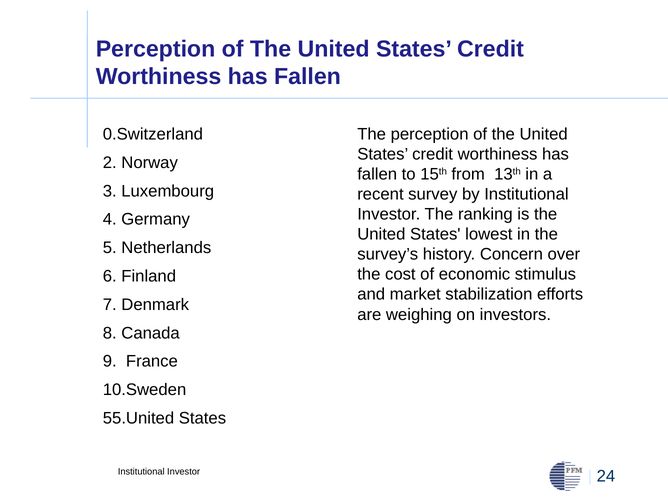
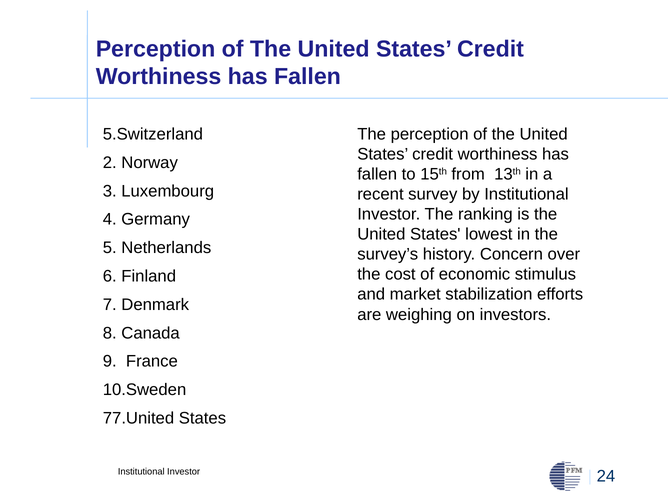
0.Switzerland: 0.Switzerland -> 5.Switzerland (153, 134)
55.United: 55.United -> 77.United (139, 418)
